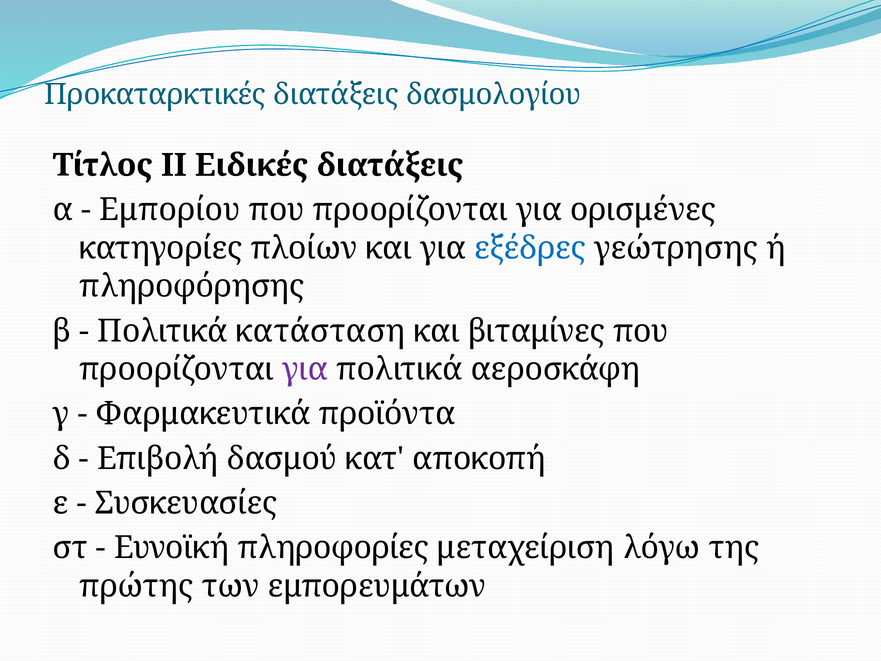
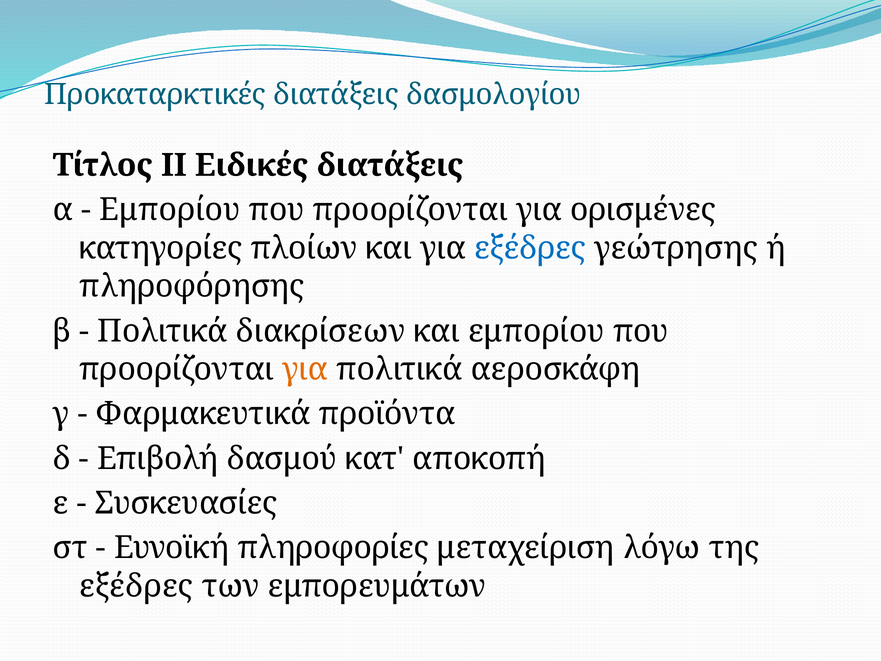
κατάσταση: κατάσταση -> διακρίσεων (321, 331)
και βιταμίνες: βιταμίνες -> εμπορίου (536, 331)
για colour: purple -> orange (305, 369)
πρώτης: πρώτης -> εξέδρες (136, 586)
